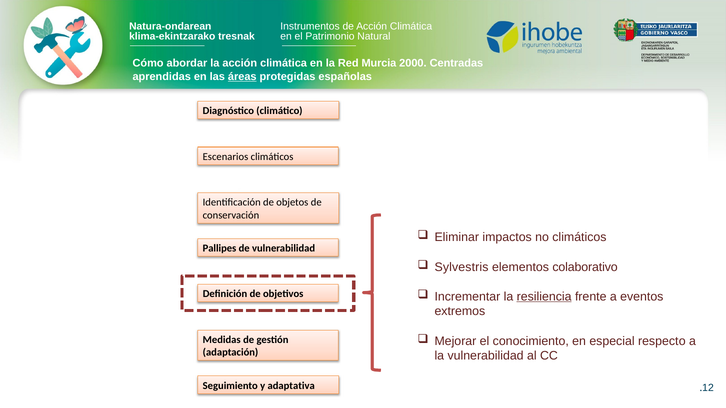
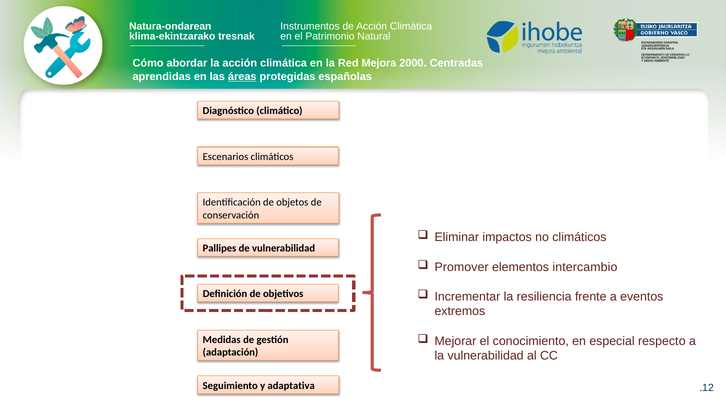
Murcia: Murcia -> Mejora (379, 63)
Sylvestris: Sylvestris -> Promover (462, 267)
colaborativo: colaborativo -> intercambio (585, 267)
resiliencia underline: present -> none (544, 297)
